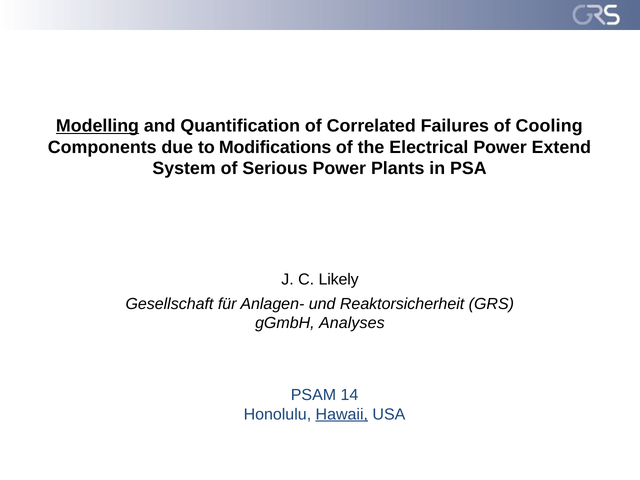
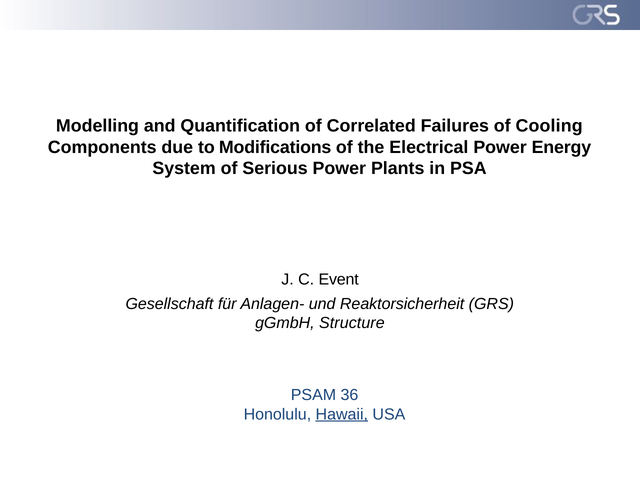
Modelling underline: present -> none (97, 126)
Extend: Extend -> Energy (561, 147)
Likely: Likely -> Event (339, 279)
Analyses: Analyses -> Structure (352, 323)
14: 14 -> 36 (349, 395)
